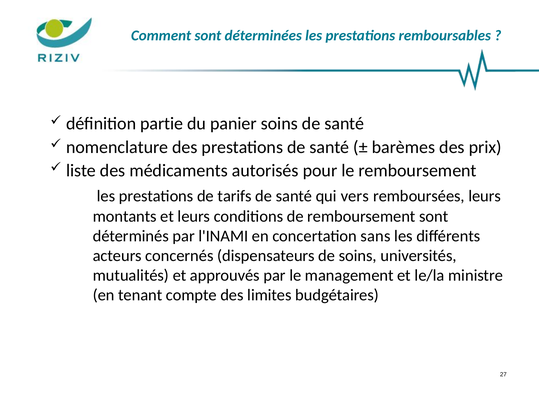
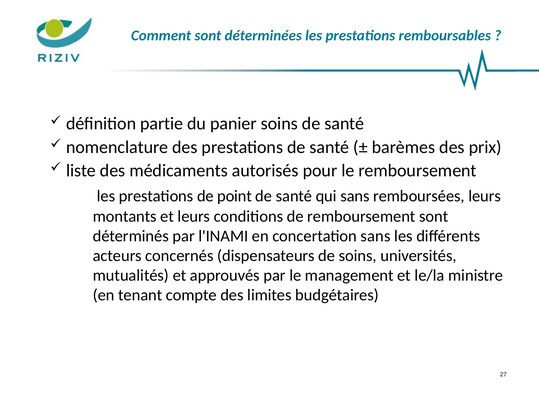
tarifs: tarifs -> point (235, 196)
qui vers: vers -> sans (355, 196)
